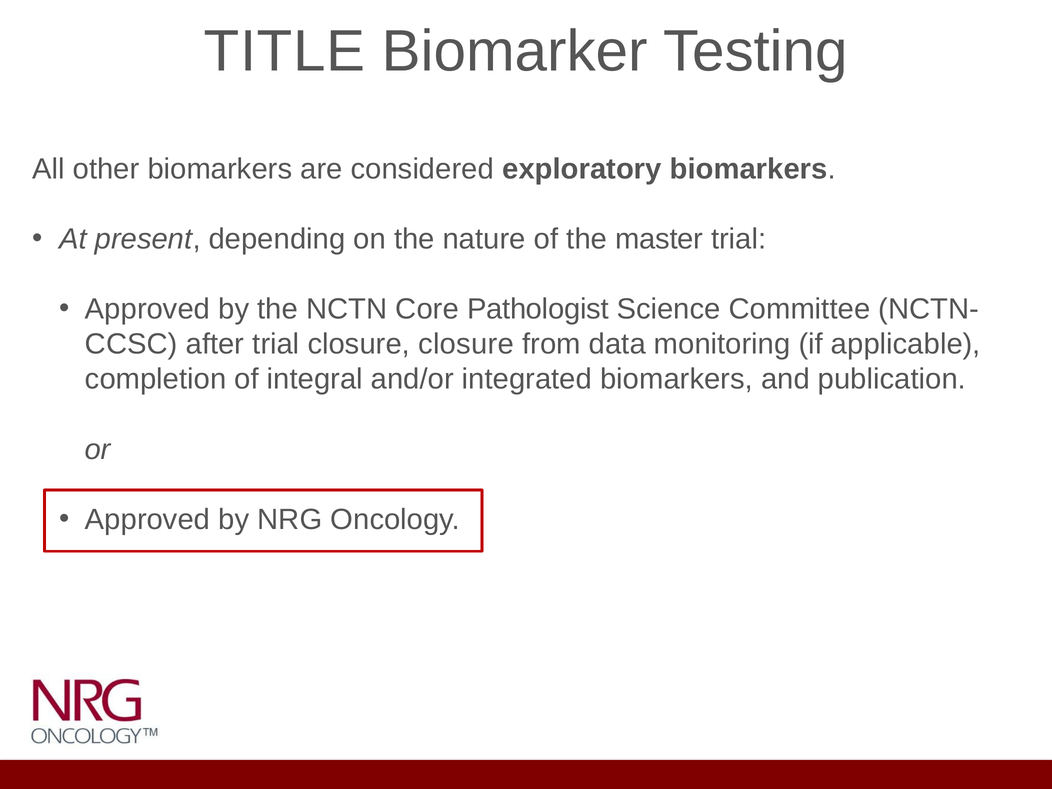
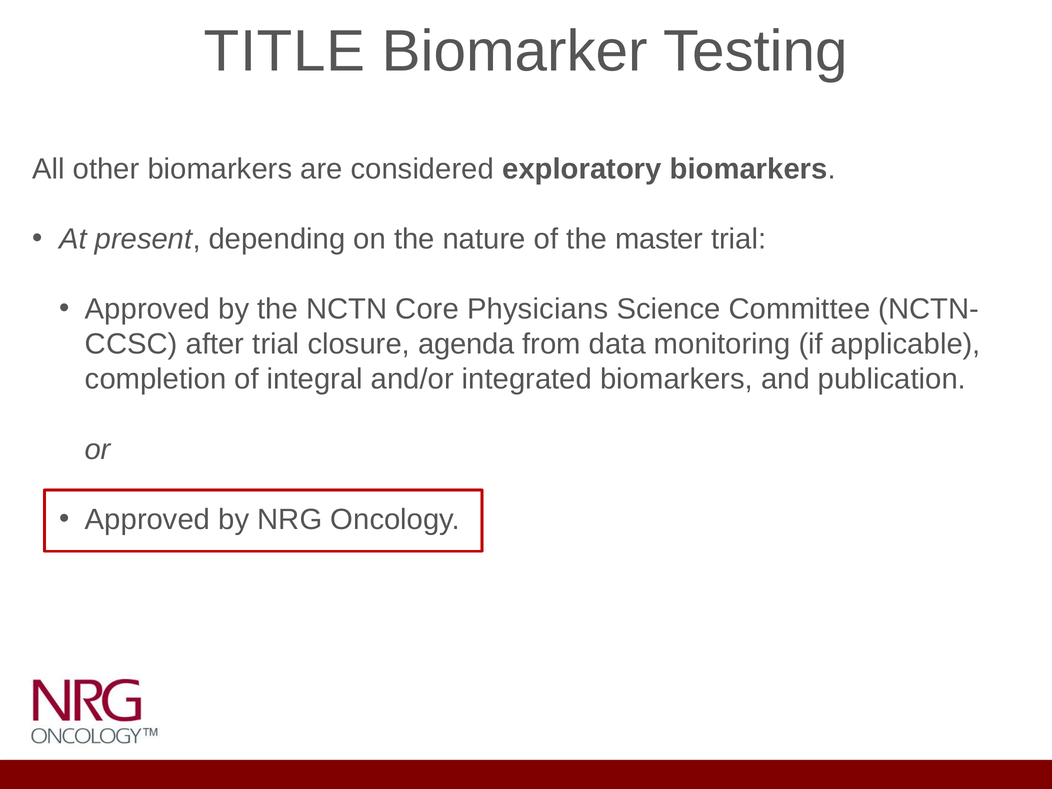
Pathologist: Pathologist -> Physicians (538, 309)
closure closure: closure -> agenda (466, 344)
